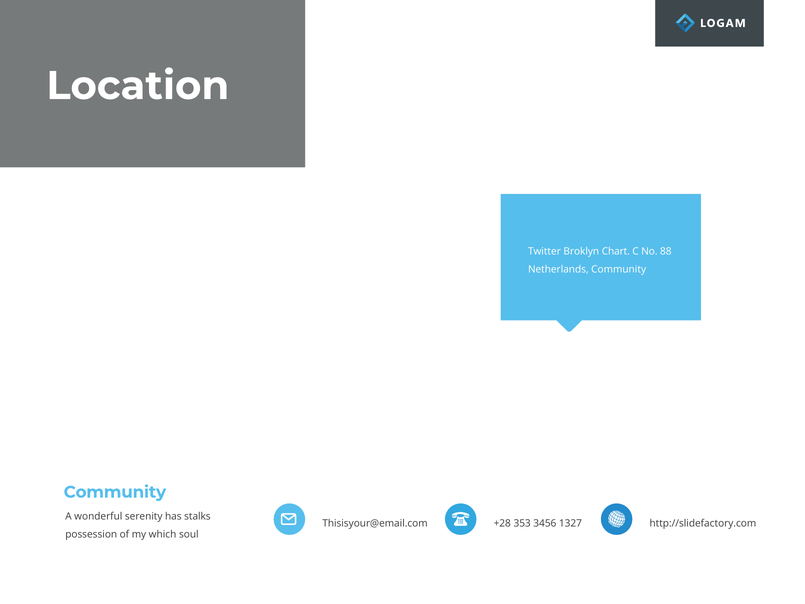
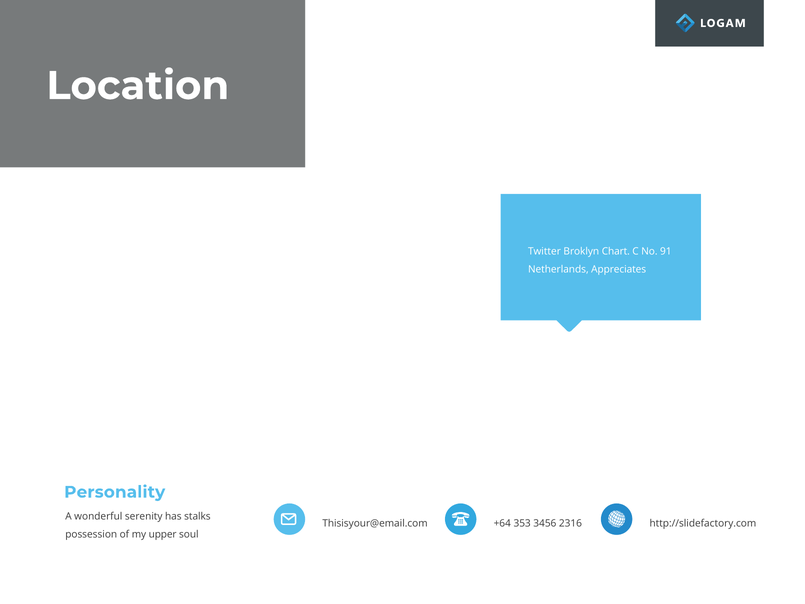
88: 88 -> 91 (666, 251)
Netherlands Community: Community -> Appreciates (619, 269)
Community: Community -> Personality (115, 492)
+28: +28 -> +64 (502, 523)
1327: 1327 -> 2316 (570, 523)
which: which -> upper (163, 534)
